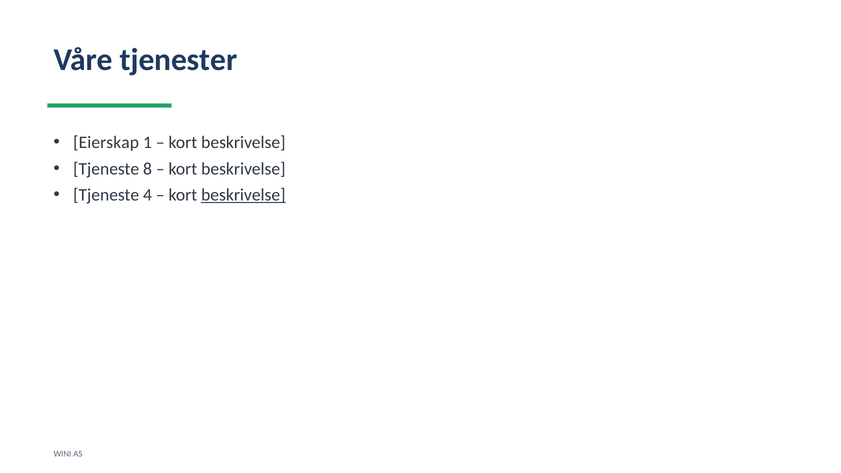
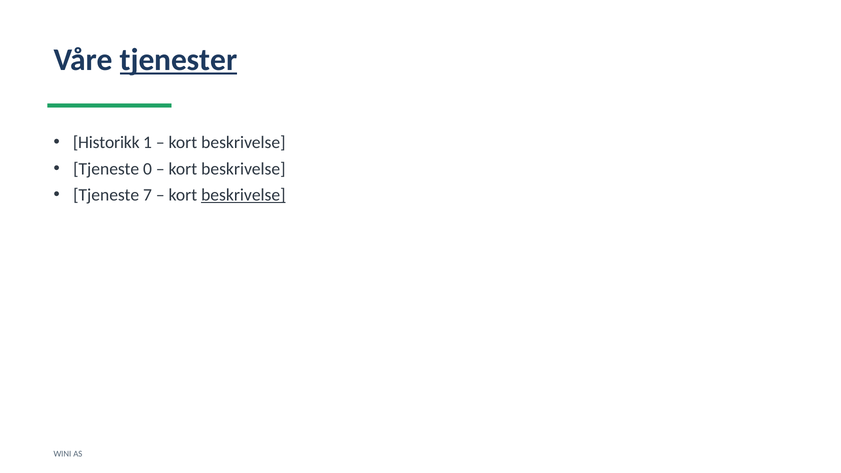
tjenester underline: none -> present (179, 60)
Eierskap: Eierskap -> Historikk (106, 142)
8: 8 -> 0 (147, 169)
4: 4 -> 7 (147, 195)
